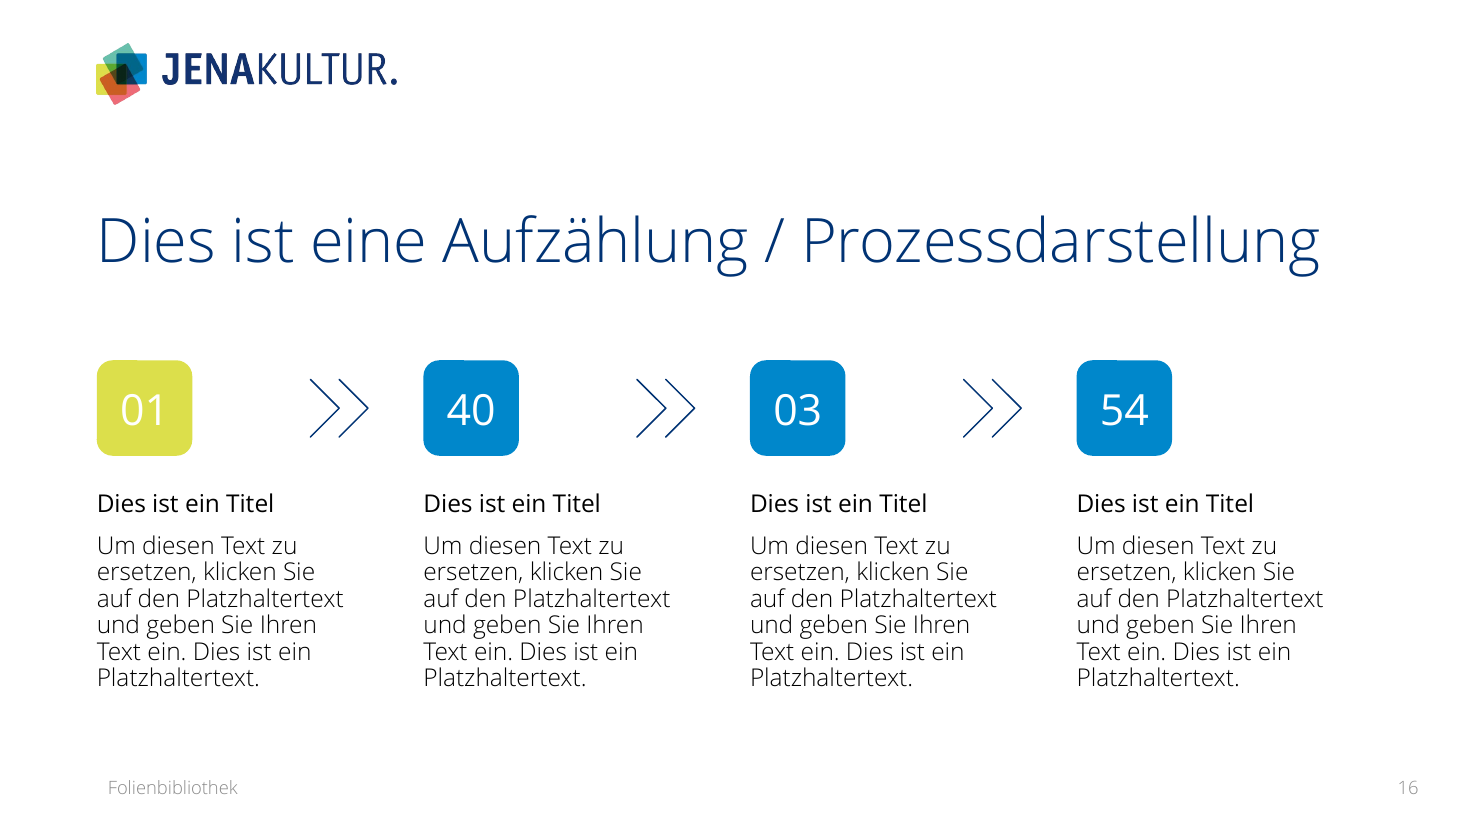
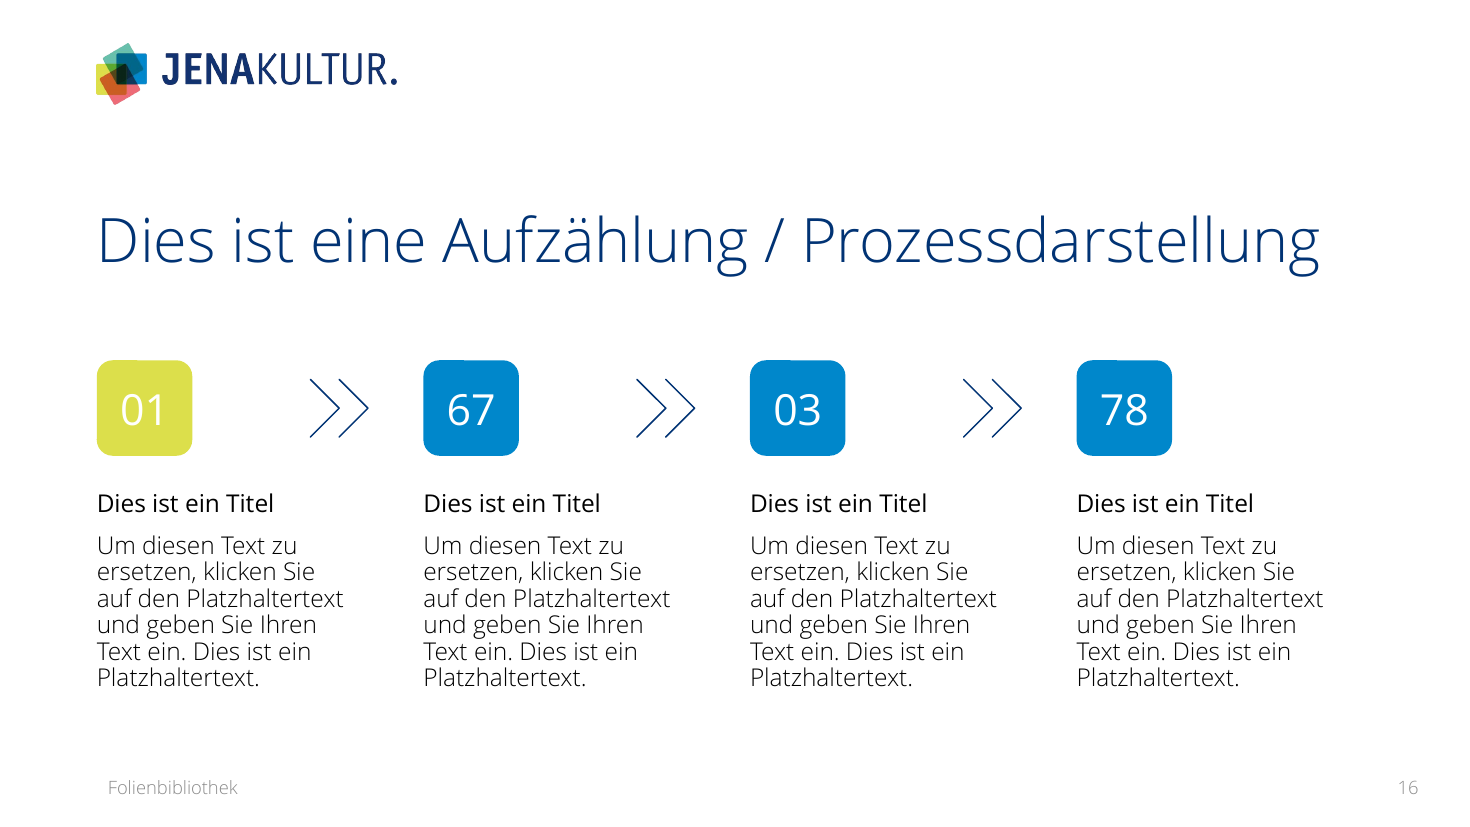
40: 40 -> 67 (471, 411)
54: 54 -> 78 (1124, 411)
